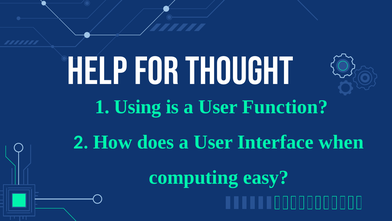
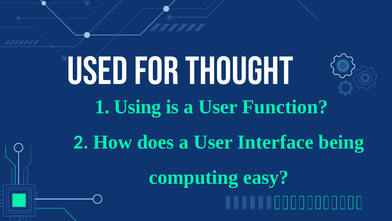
Help: Help -> Used (97, 71)
when: when -> being (341, 142)
